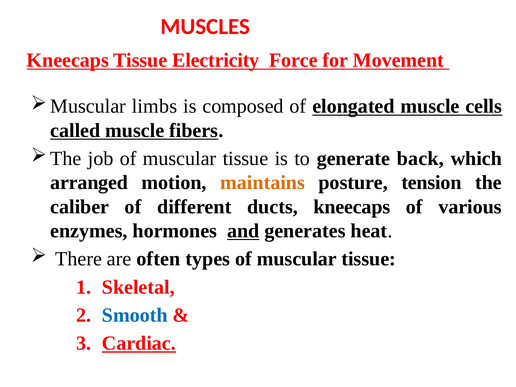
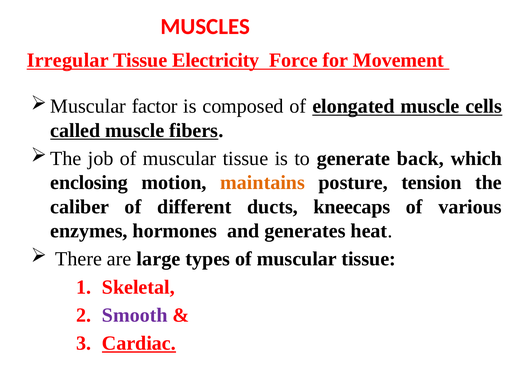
Kneecaps: Kneecaps -> Irregular (68, 60)
limbs: limbs -> factor (155, 106)
arranged: arranged -> enclosing (89, 183)
and underline: present -> none (243, 231)
often: often -> large (158, 259)
Smooth colour: blue -> purple (135, 315)
